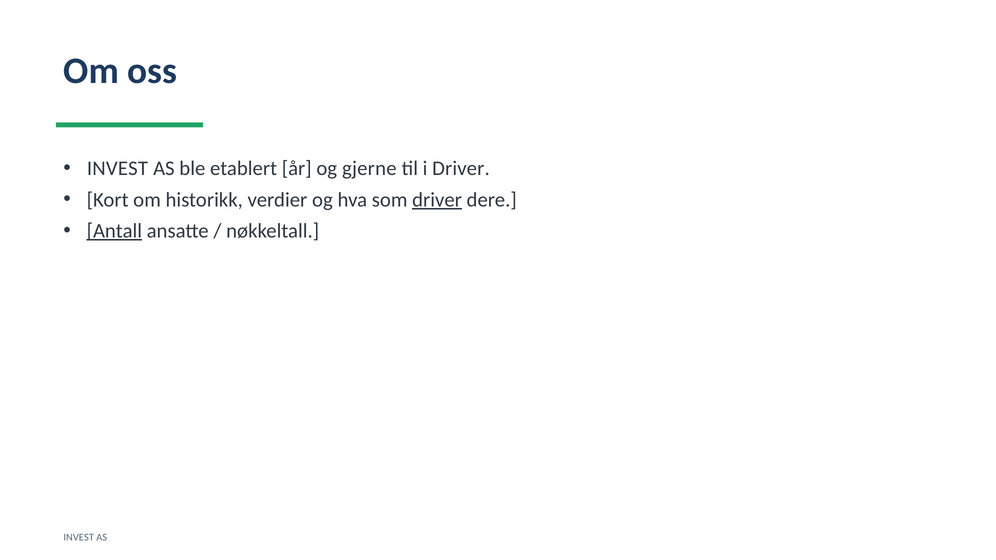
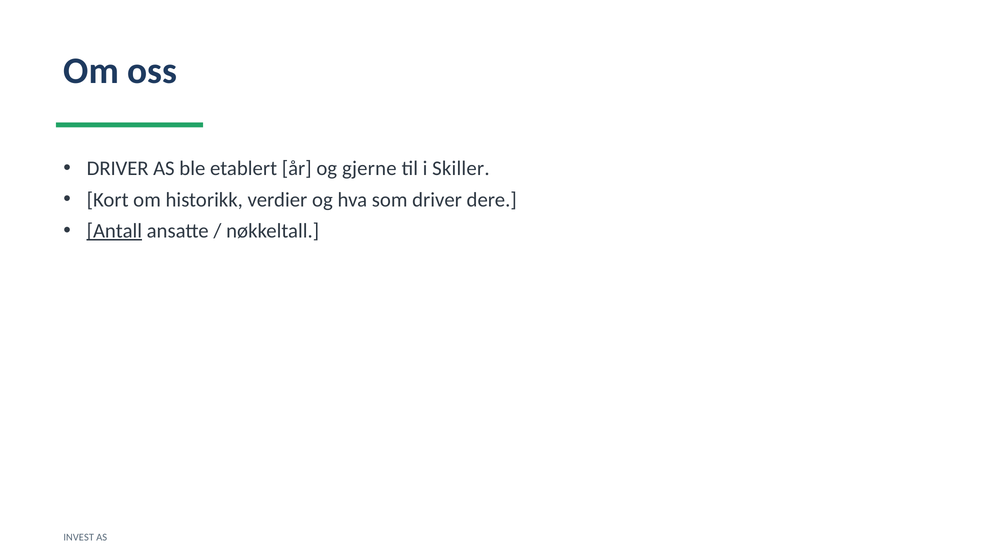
INVEST: INVEST -> DRIVER (118, 169)
i Driver: Driver -> Skiller (461, 169)
driver underline: present -> none (437, 200)
